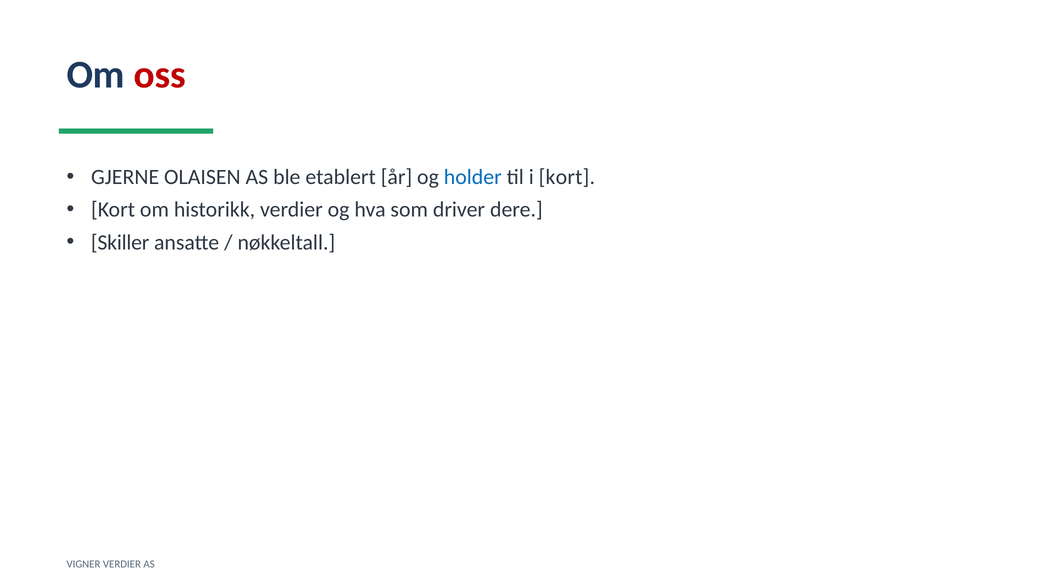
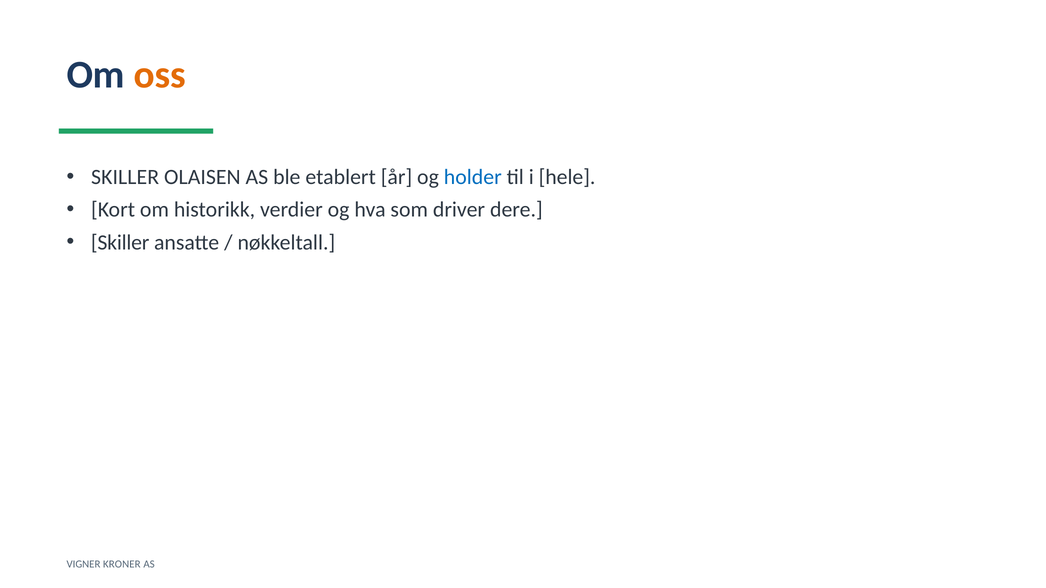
oss colour: red -> orange (160, 75)
GJERNE: GJERNE -> SKILLER (125, 177)
i kort: kort -> hele (567, 177)
VIGNER VERDIER: VERDIER -> KRONER (122, 565)
